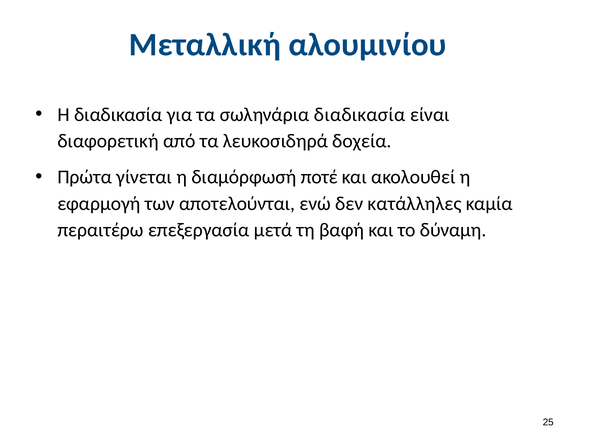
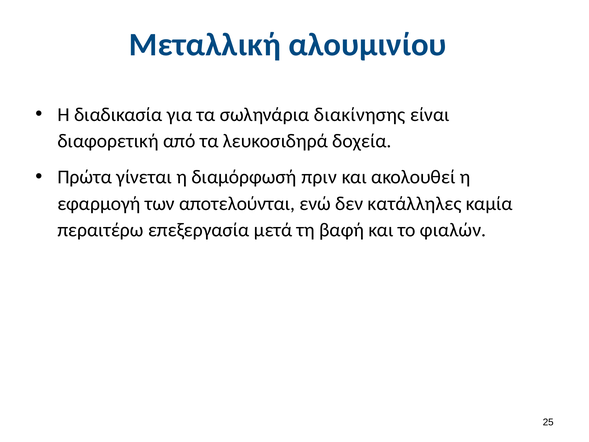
σωληνάρια διαδικασία: διαδικασία -> διακίνησης (360, 115)
ποτέ: ποτέ -> πριν (319, 177)
δύναμη: δύναμη -> φιαλών (453, 230)
